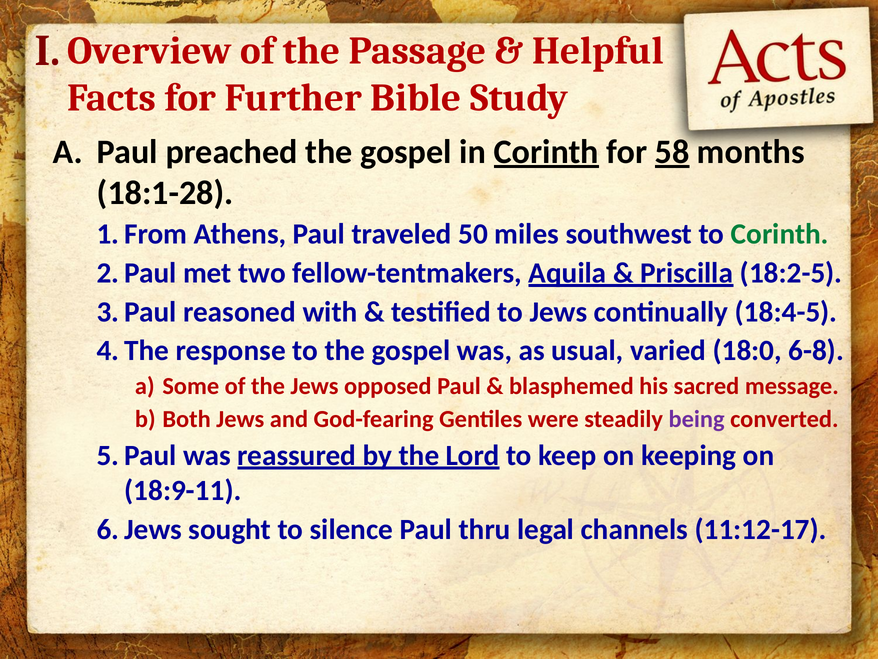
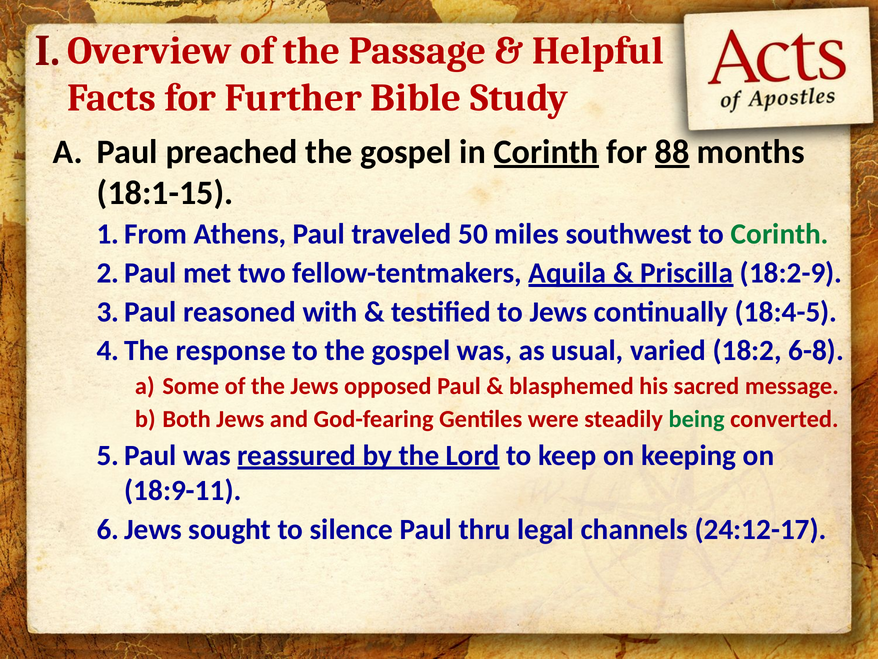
58: 58 -> 88 (672, 152)
18:1-28: 18:1-28 -> 18:1-15 (165, 193)
18:2-5: 18:2-5 -> 18:2-9 (791, 273)
18:0: 18:0 -> 18:2 (747, 350)
being colour: purple -> green (697, 419)
11:12-17: 11:12-17 -> 24:12-17 (761, 529)
